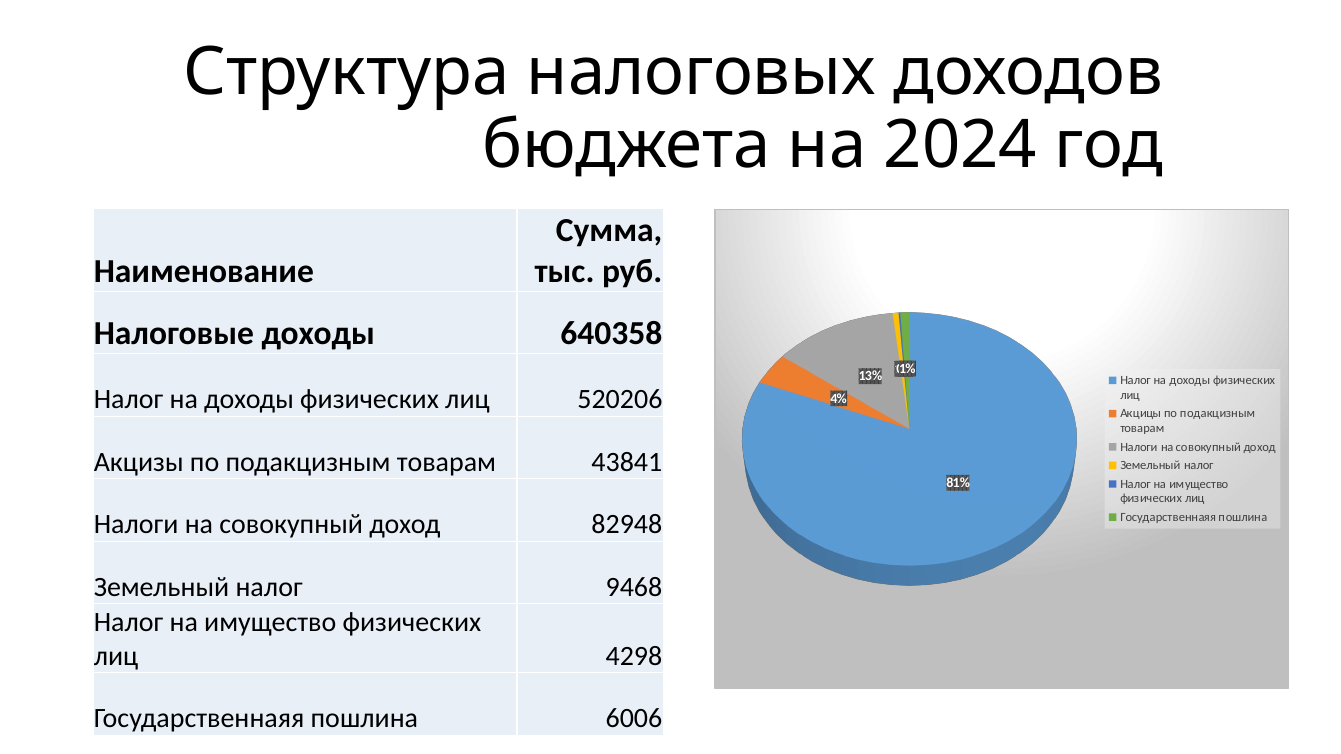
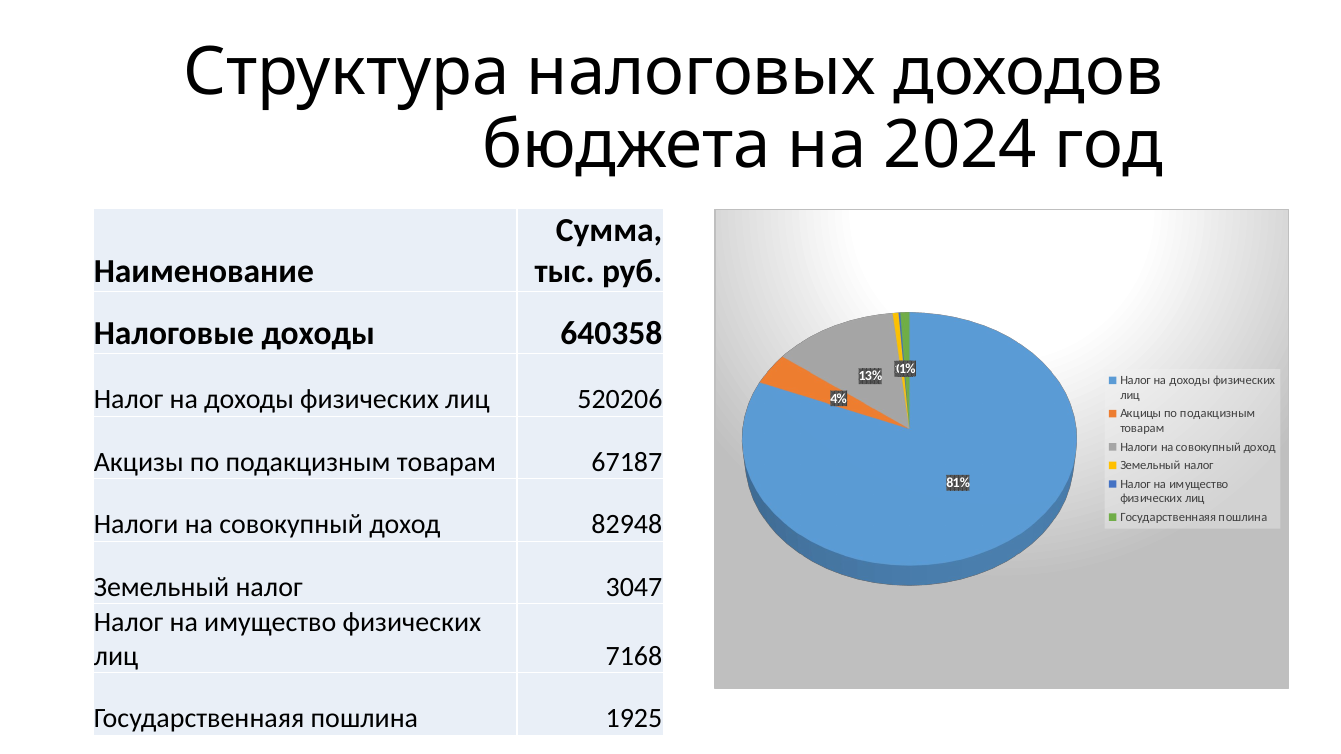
43841: 43841 -> 67187 (627, 462)
9468: 9468 -> 3047 (634, 587)
4298: 4298 -> 7168 (634, 656)
6006: 6006 -> 1925 (634, 719)
